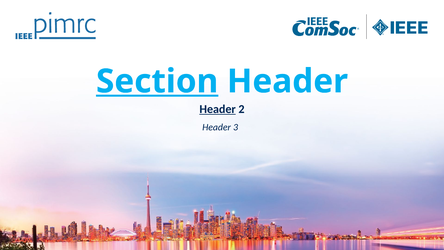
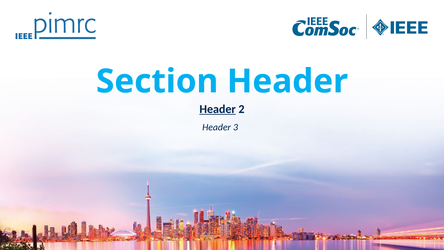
Section underline: present -> none (157, 81)
